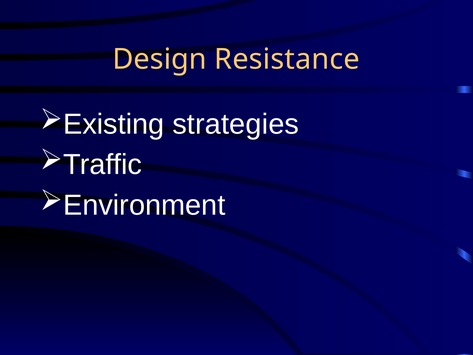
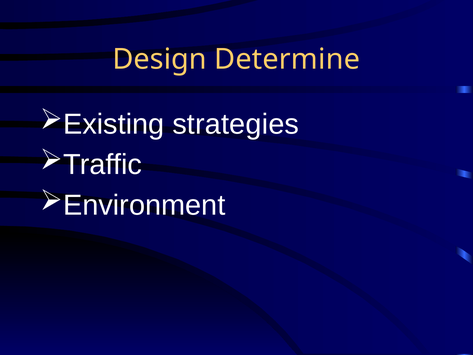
Resistance: Resistance -> Determine (287, 59)
